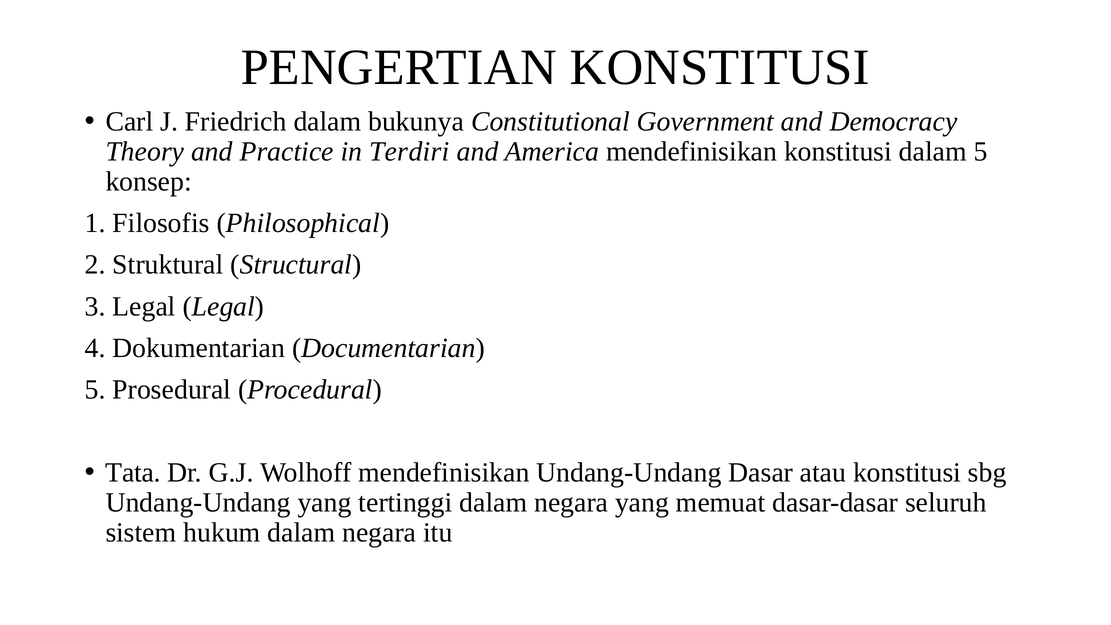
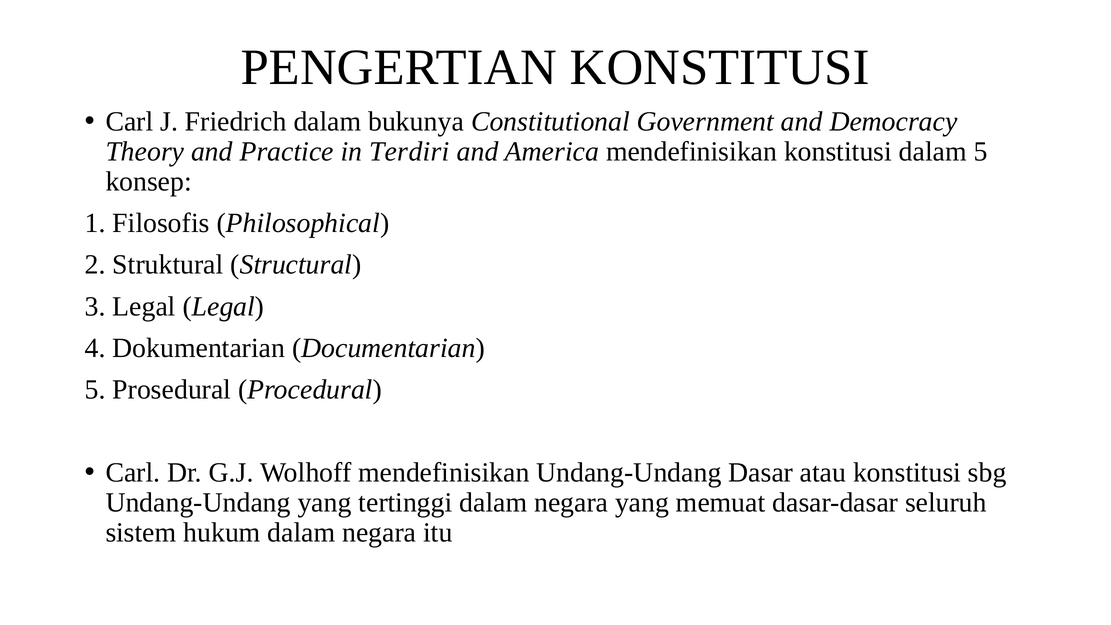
Tata: Tata -> Carl (133, 473)
